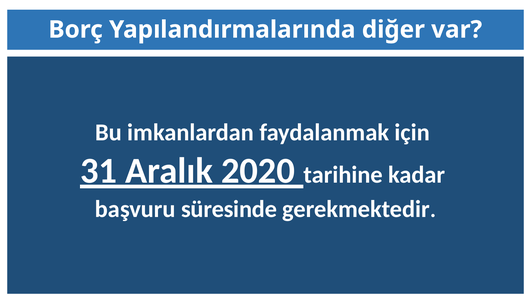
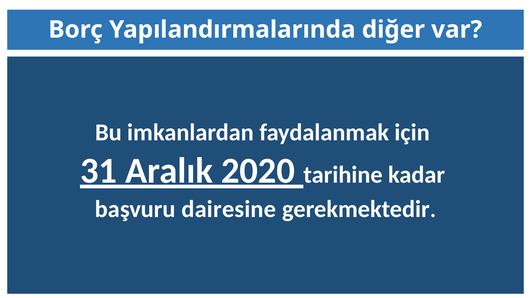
süresinde: süresinde -> dairesine (229, 210)
